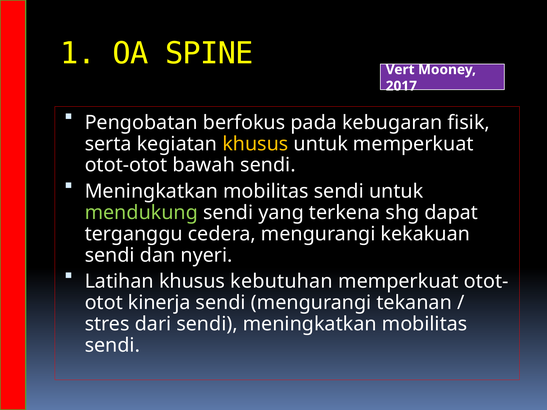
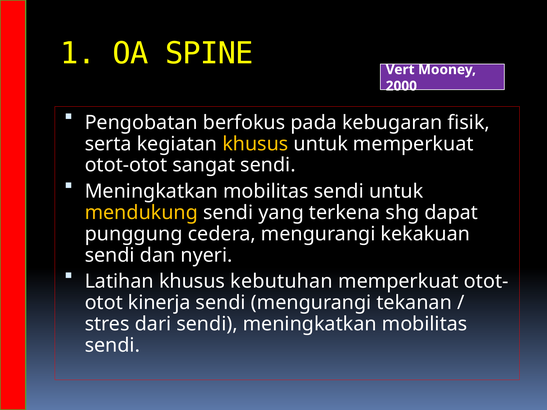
2017: 2017 -> 2000 (401, 86)
bawah: bawah -> sangat (204, 165)
mendukung colour: light green -> yellow (141, 213)
terganggu: terganggu -> punggung (134, 234)
